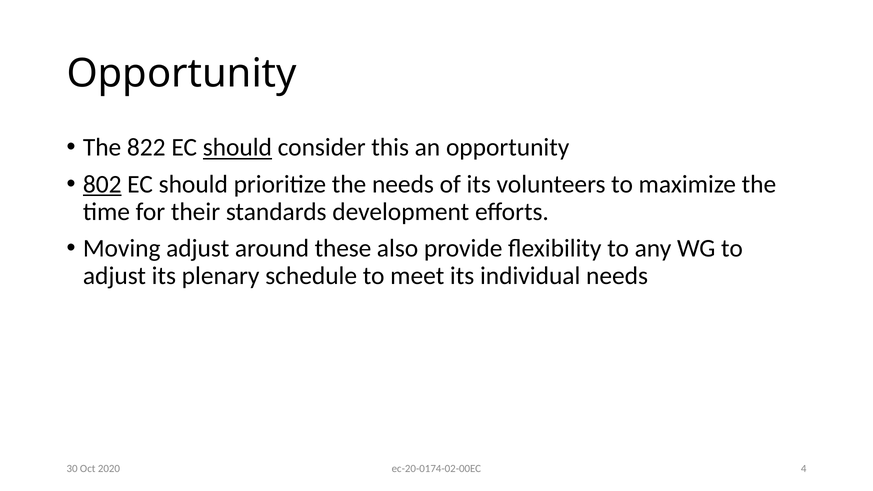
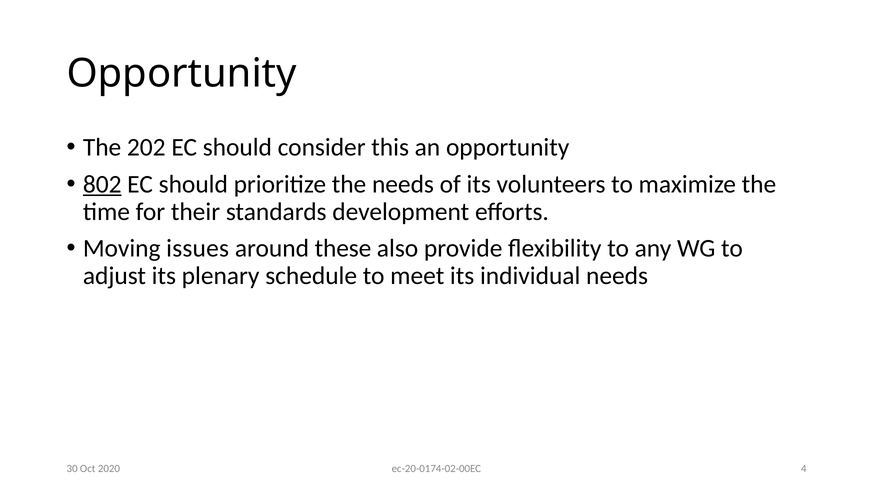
822: 822 -> 202 (146, 148)
should underline: present -> none (237, 148)
Moving adjust: adjust -> issues (198, 248)
